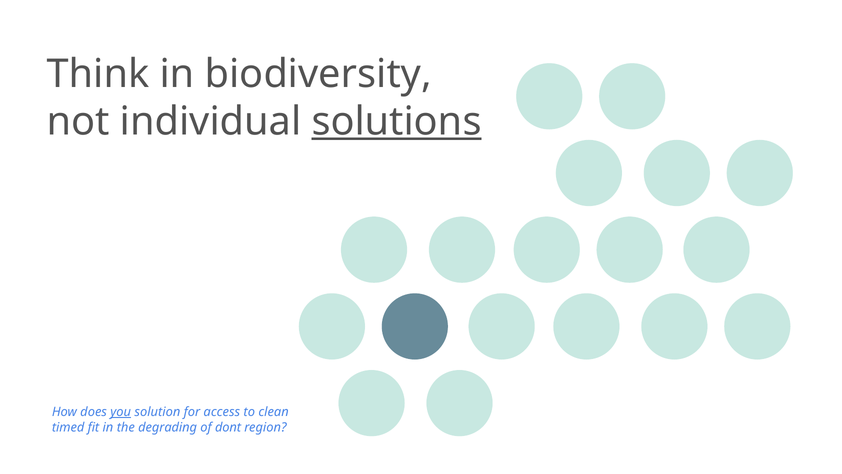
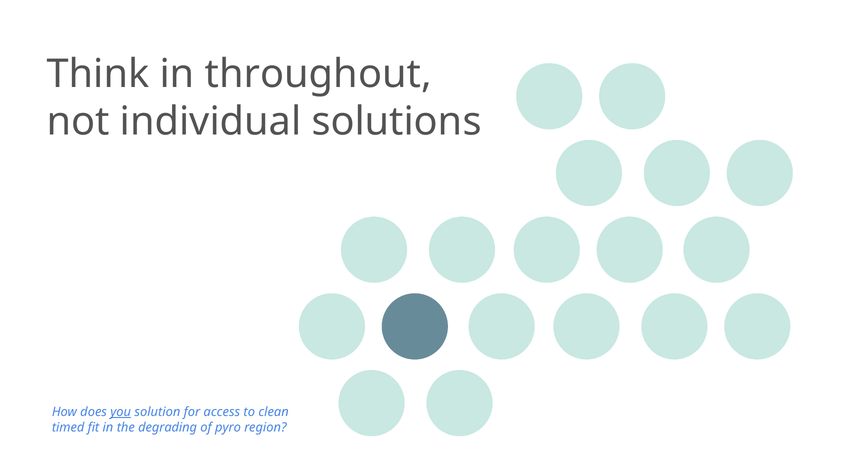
biodiversity: biodiversity -> throughout (318, 74)
solutions underline: present -> none (397, 122)
dont: dont -> pyro (228, 427)
